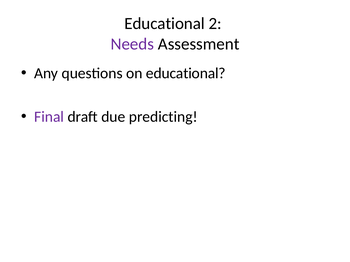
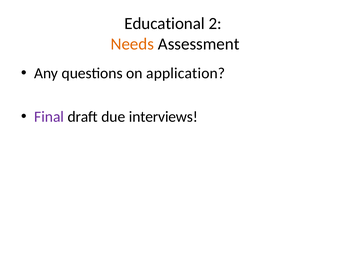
Needs colour: purple -> orange (132, 44)
on educational: educational -> application (186, 73)
predicting: predicting -> interviews (163, 117)
